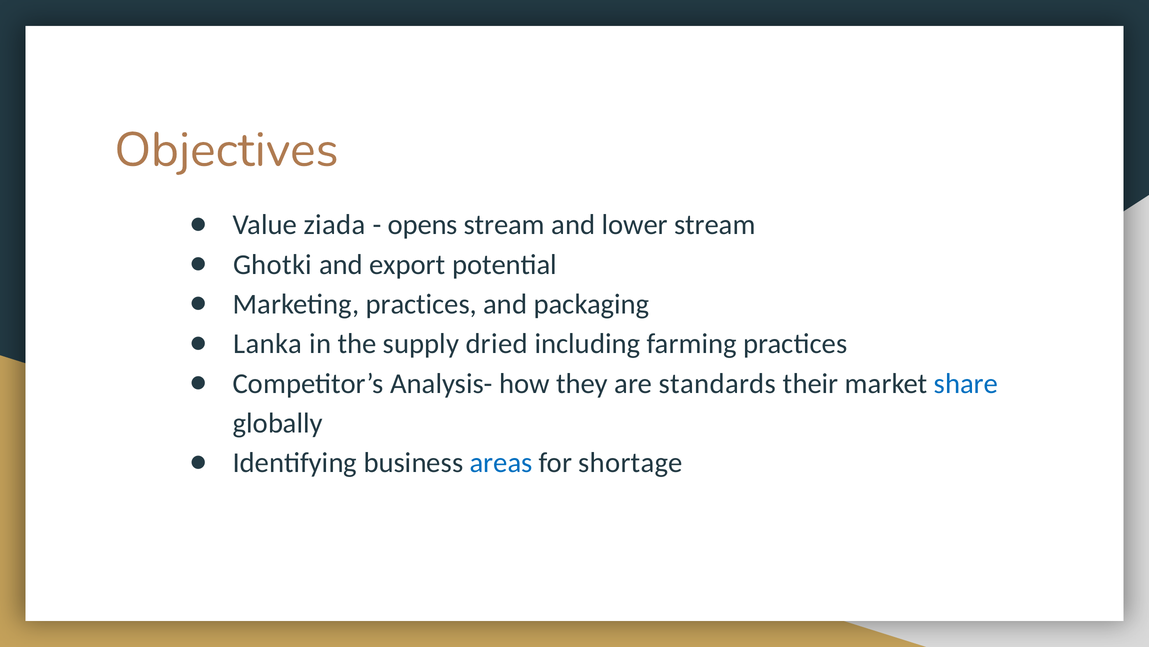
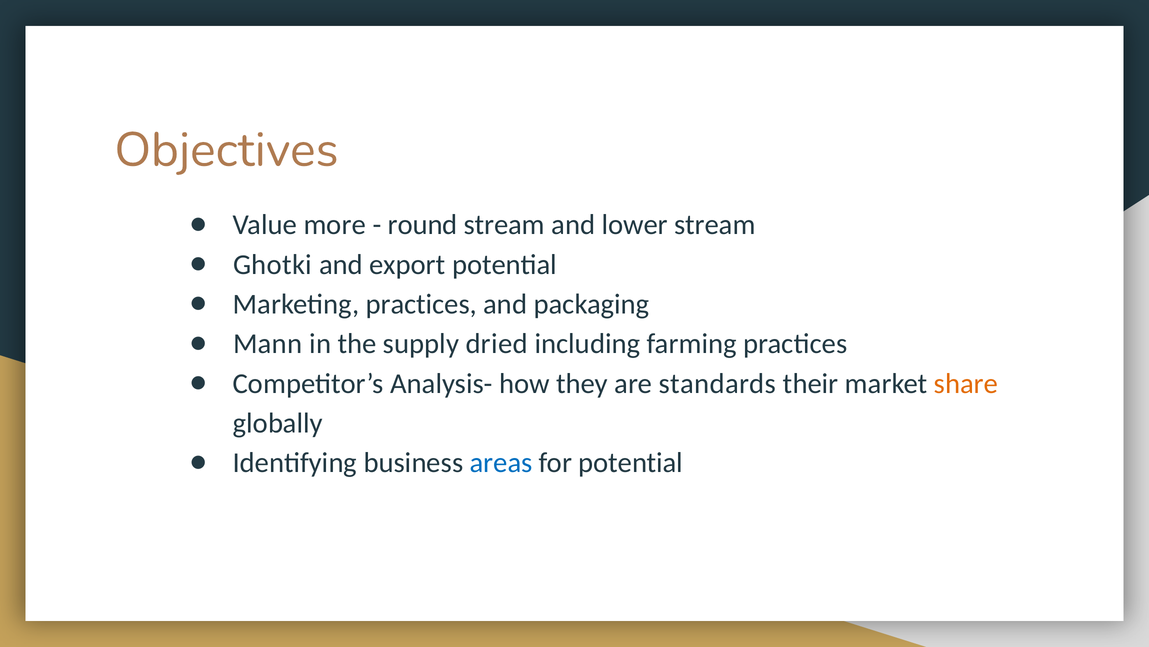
ziada: ziada -> more (335, 225)
opens: opens -> round (423, 225)
Lanka: Lanka -> Mann (268, 343)
share colour: blue -> orange (966, 383)
for shortage: shortage -> potential (631, 462)
